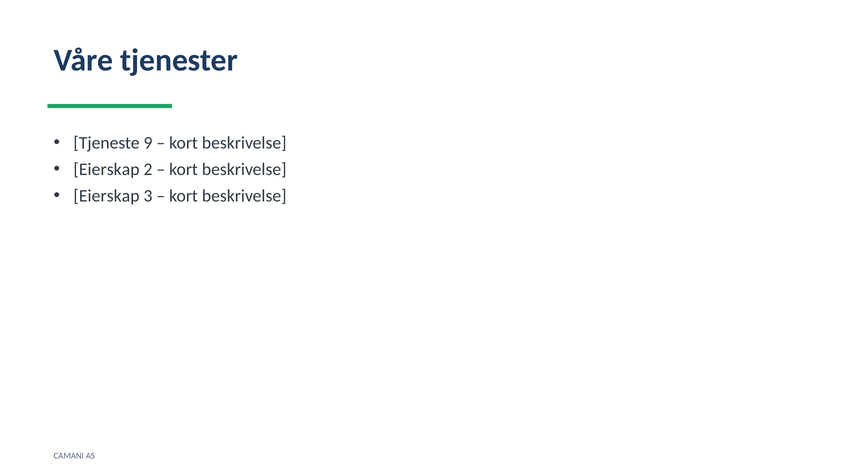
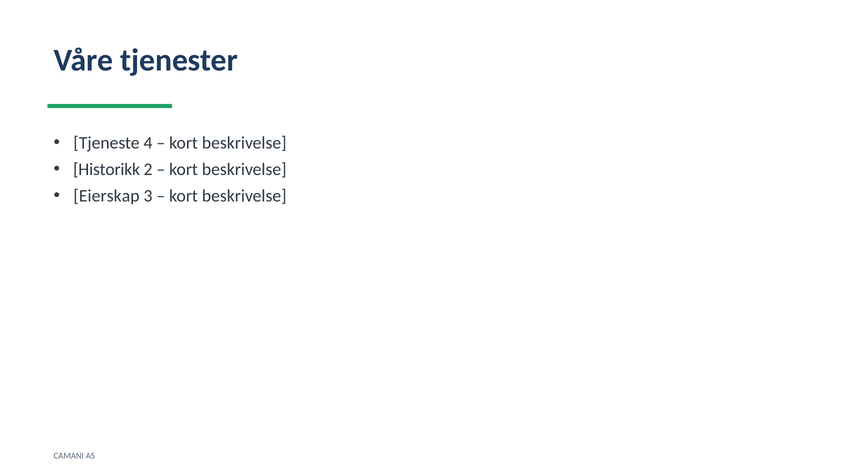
9: 9 -> 4 (148, 143)
Eierskap: Eierskap -> Historikk (107, 169)
